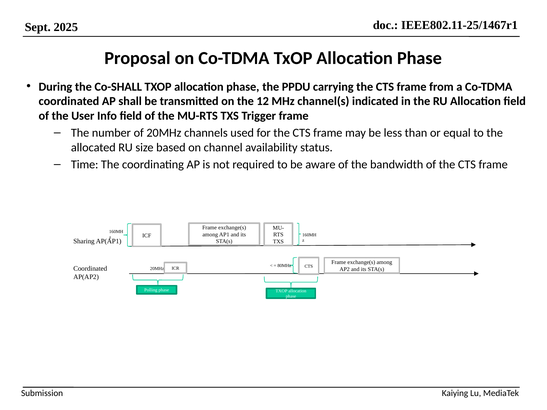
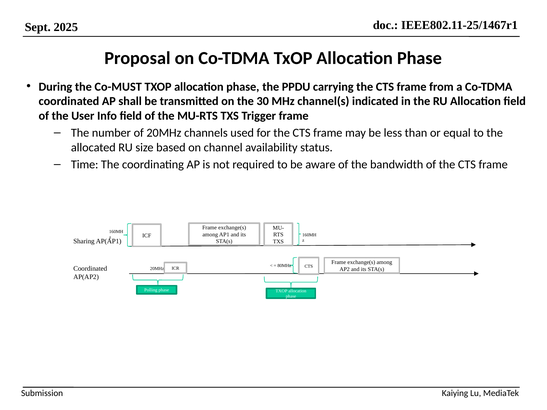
Co-SHALL: Co-SHALL -> Co-MUST (118, 87)
12: 12 -> 30 (263, 101)
